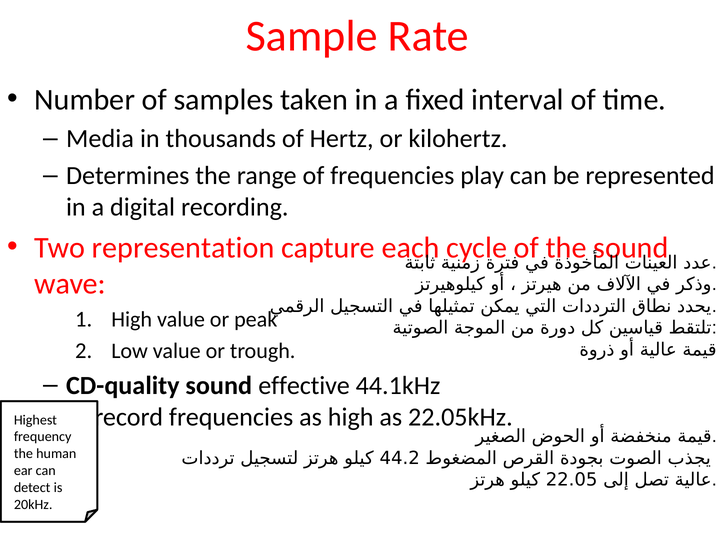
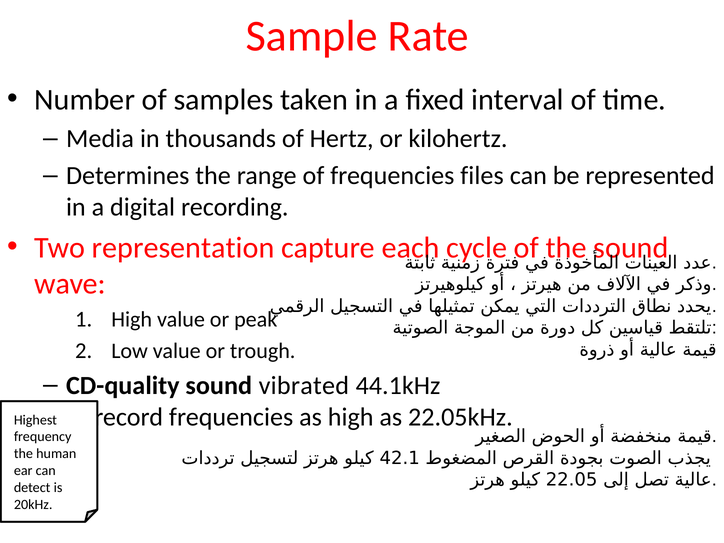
play: play -> files (482, 176)
effective: effective -> vibrated (304, 386)
44.2: 44.2 -> 42.1 (400, 458)
